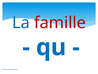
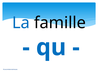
famille colour: red -> black (60, 23)
